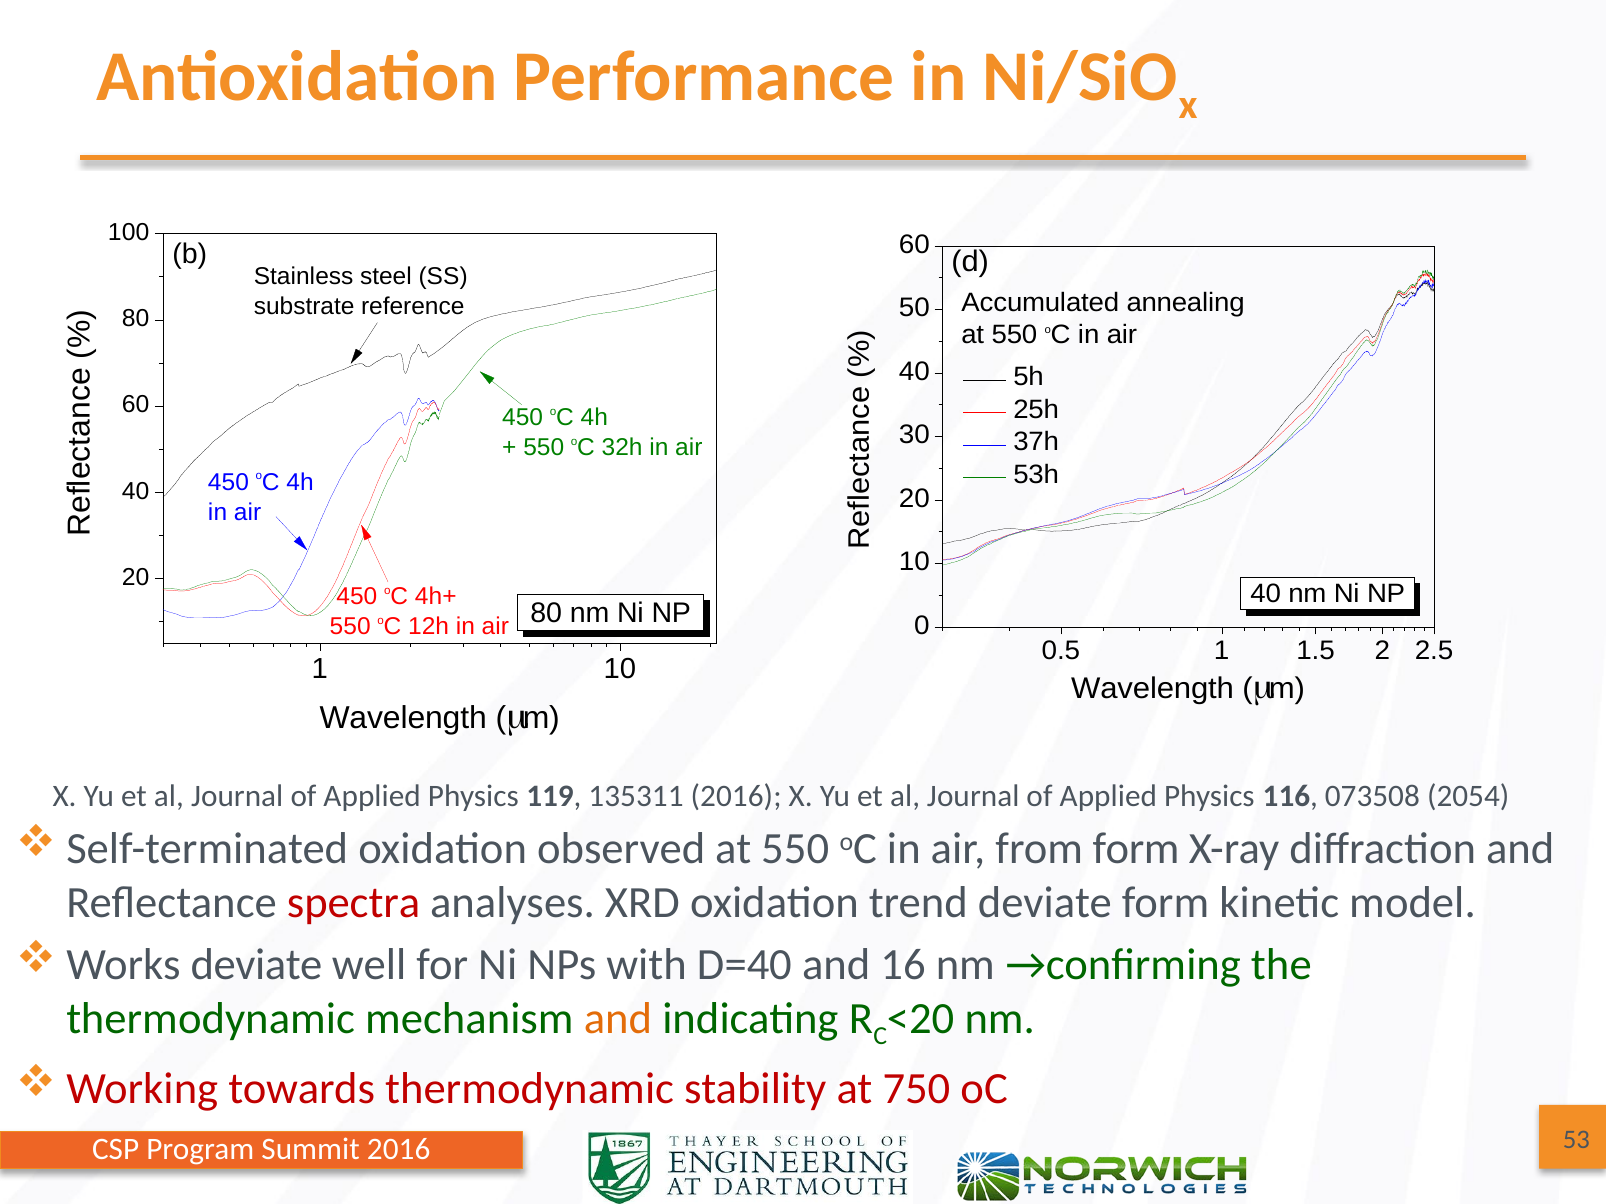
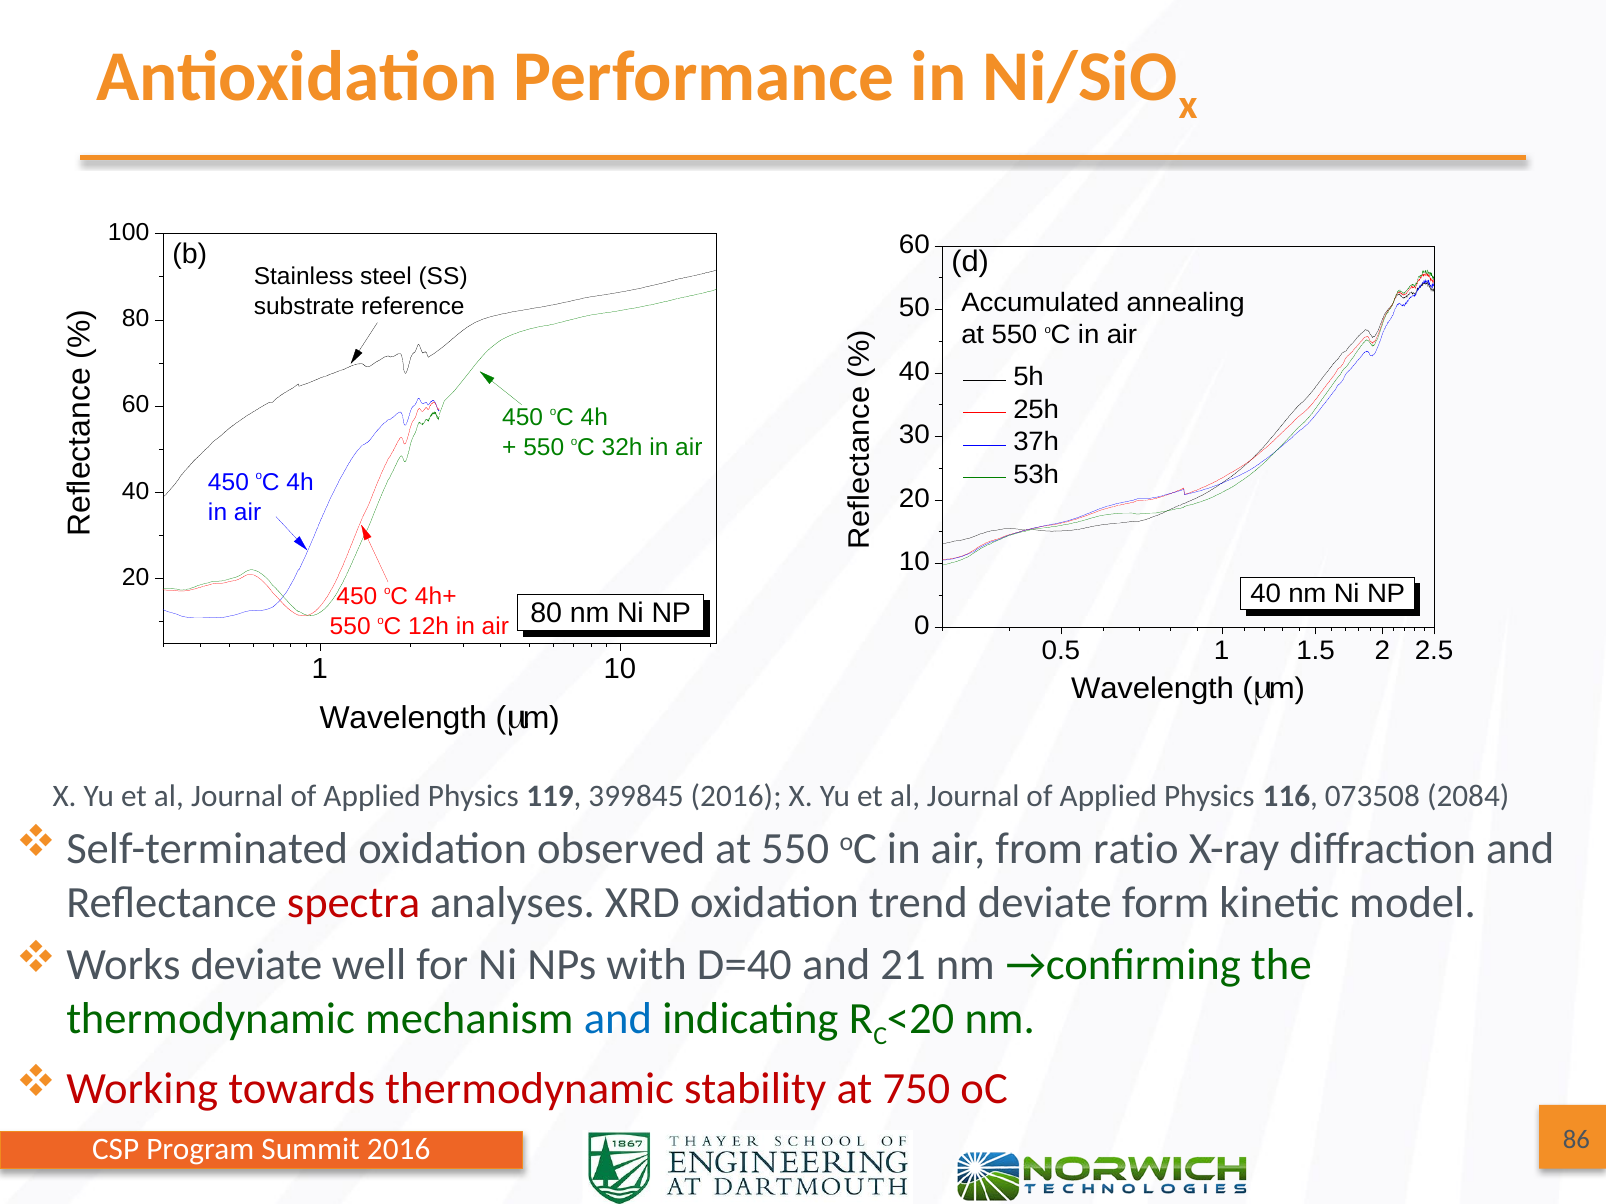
135311: 135311 -> 399845 (636, 797)
2054: 2054 -> 2084 (1468, 797)
from form: form -> ratio (1136, 850)
16: 16 -> 21 (903, 966)
and colour: orange -> blue (618, 1019)
53: 53 -> 86 (1576, 1140)
